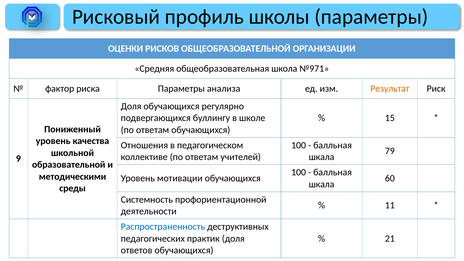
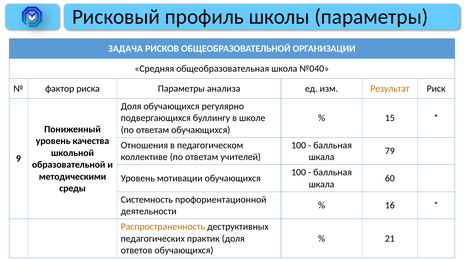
ОЦЕНКИ: ОЦЕНКИ -> ЗАДАЧА (125, 49)
№971: №971 -> №040 (314, 69)
11: 11 -> 16 (390, 205)
Распространенность colour: blue -> orange (163, 227)
